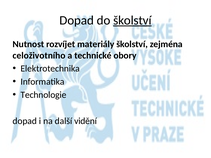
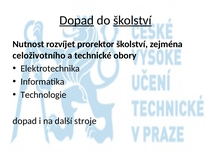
Dopad underline: none -> present (77, 20)
materiály: materiály -> prorektor (96, 44)
vidění: vidění -> stroje (85, 121)
